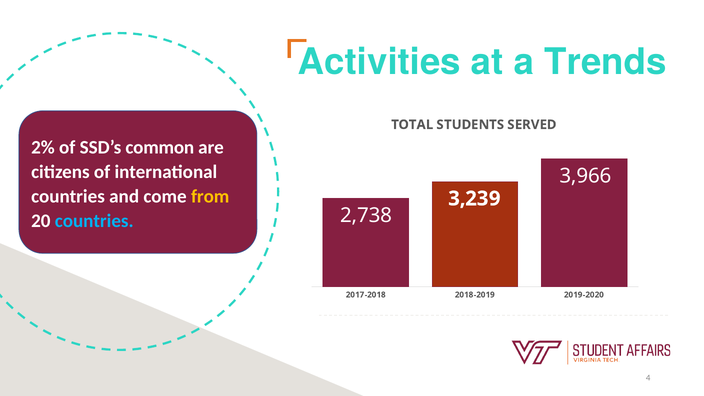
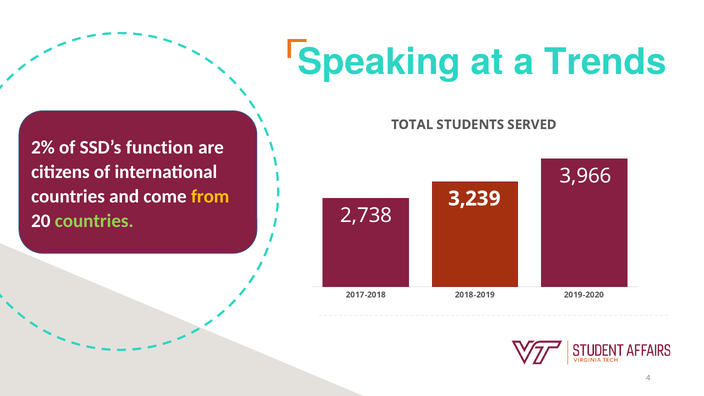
Activities: Activities -> Speaking (379, 62)
common: common -> function (160, 147)
countries colour: light blue -> light green (94, 221)
